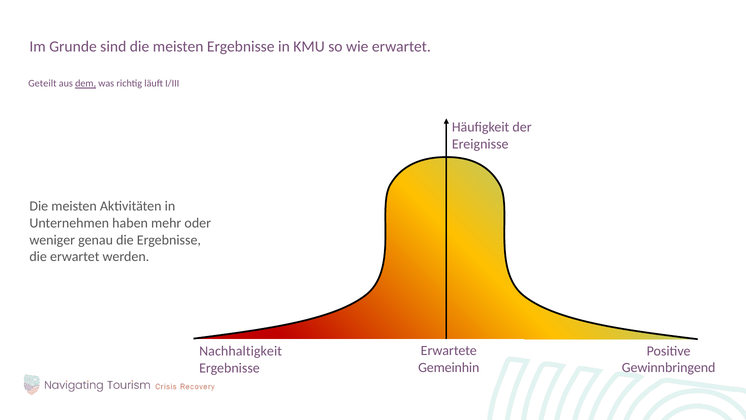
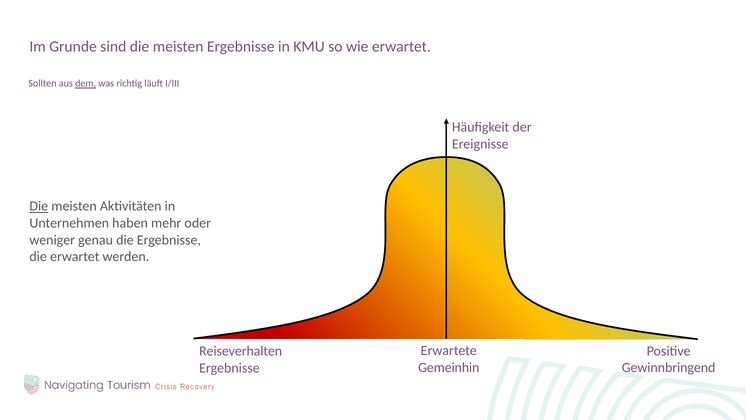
Geteilt: Geteilt -> Sollten (42, 84)
Die underline: none -> present (39, 206)
Nachhaltigkeit: Nachhaltigkeit -> Reiseverhalten (241, 351)
